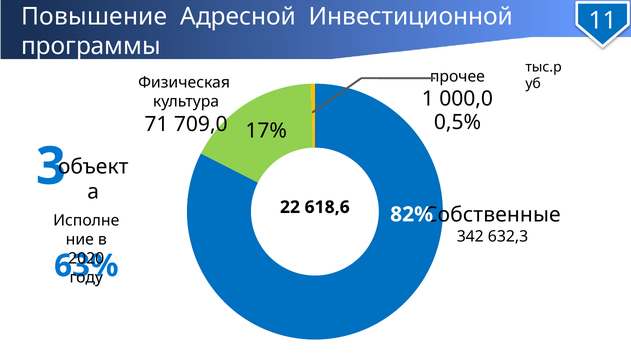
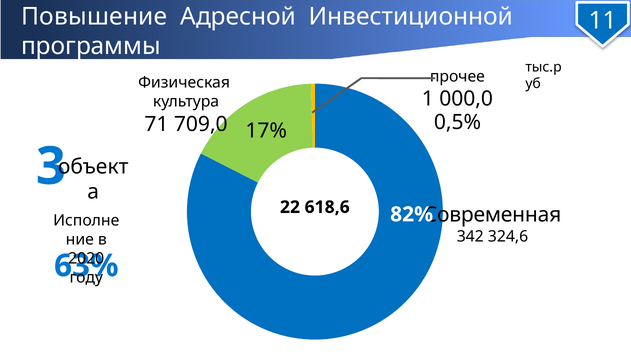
Собственные: Собственные -> Современная (493, 215)
632,3: 632,3 -> 324,6 (508, 237)
